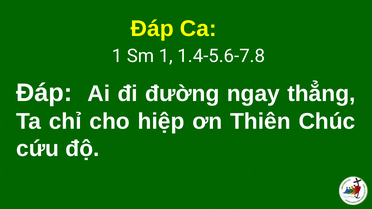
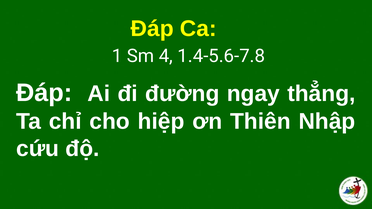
Sm 1: 1 -> 4 (166, 56)
Chúc: Chúc -> Nhập (327, 121)
